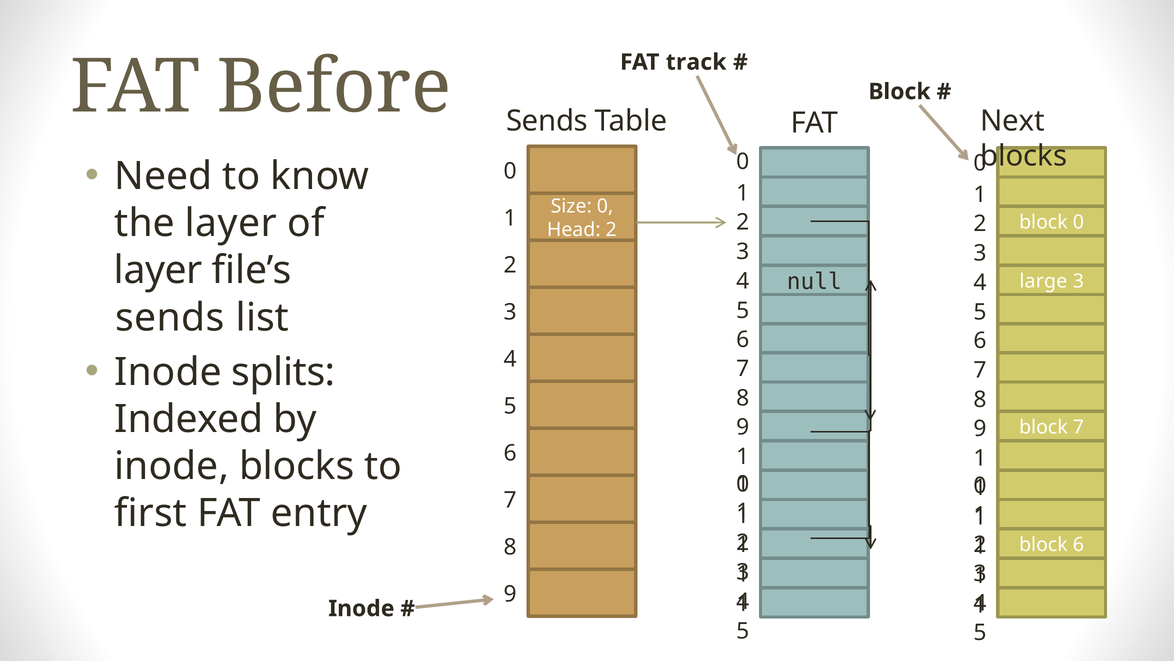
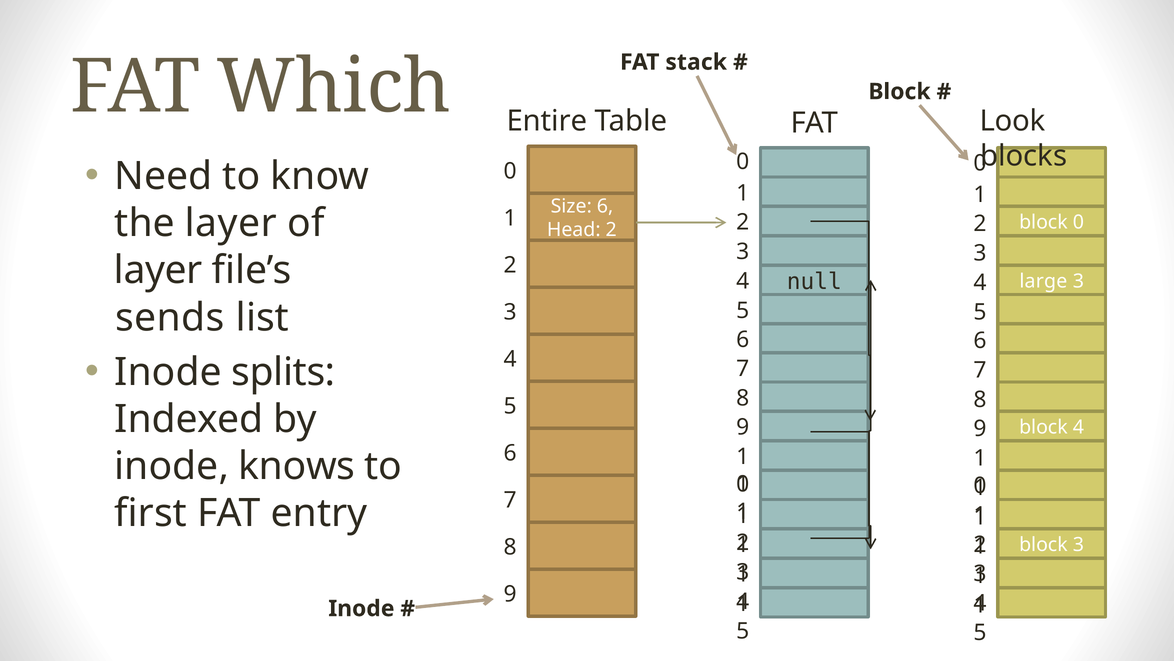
track: track -> stack (696, 62)
Before: Before -> Which (334, 87)
Sends: Sends -> Entire (547, 121)
Next: Next -> Look (1013, 121)
Size 0: 0 -> 6 (605, 206)
block 7: 7 -> 4 (1078, 427)
inode blocks: blocks -> knows (297, 466)
block 6: 6 -> 3 (1078, 544)
